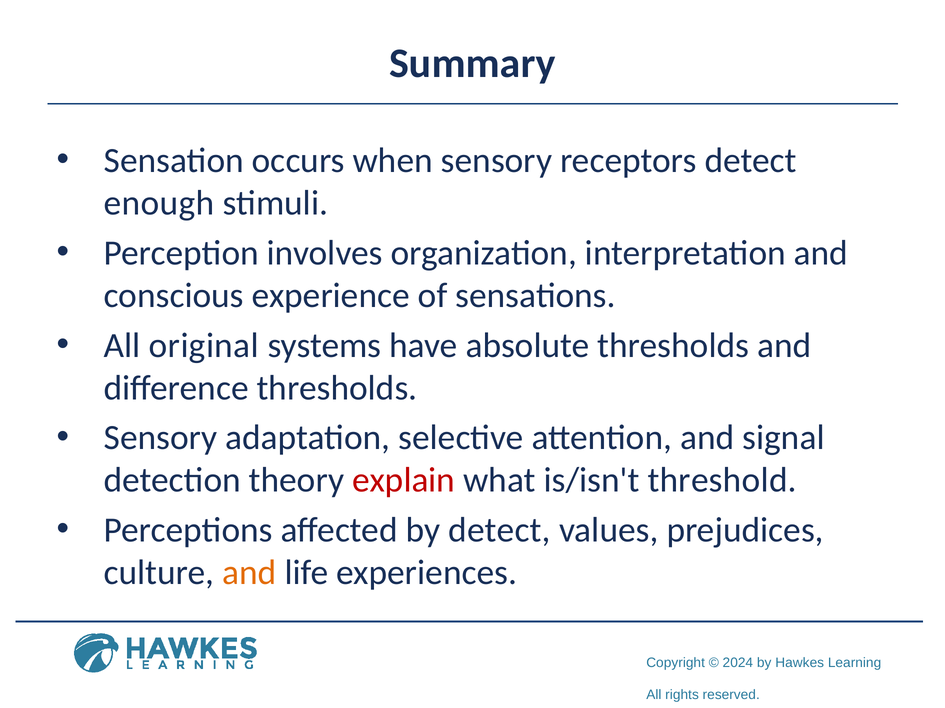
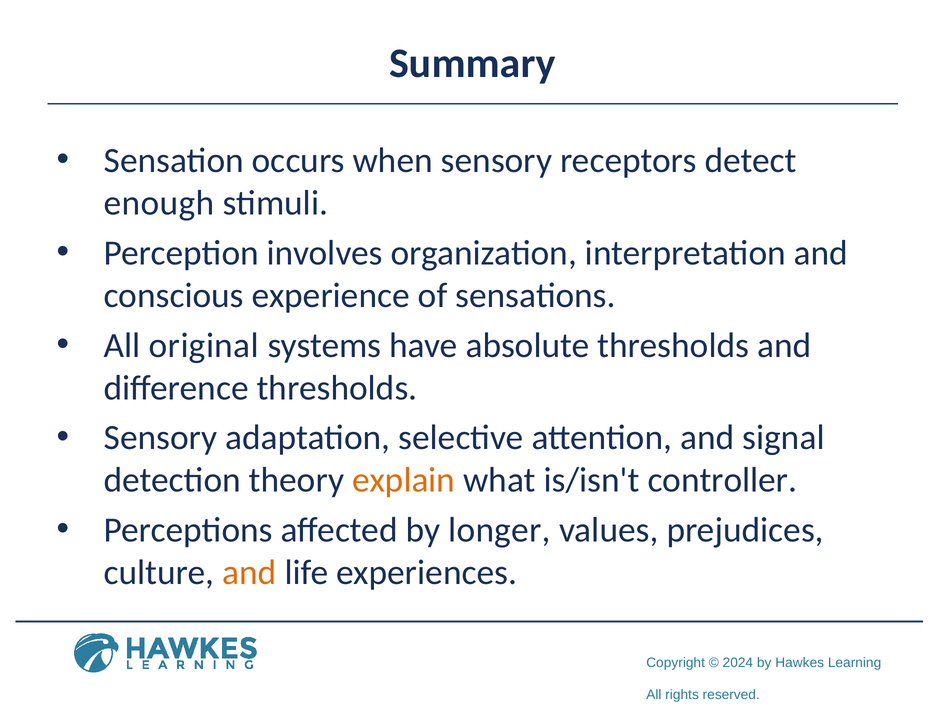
explain colour: red -> orange (404, 481)
threshold: threshold -> controller (722, 481)
by detect: detect -> longer (499, 531)
